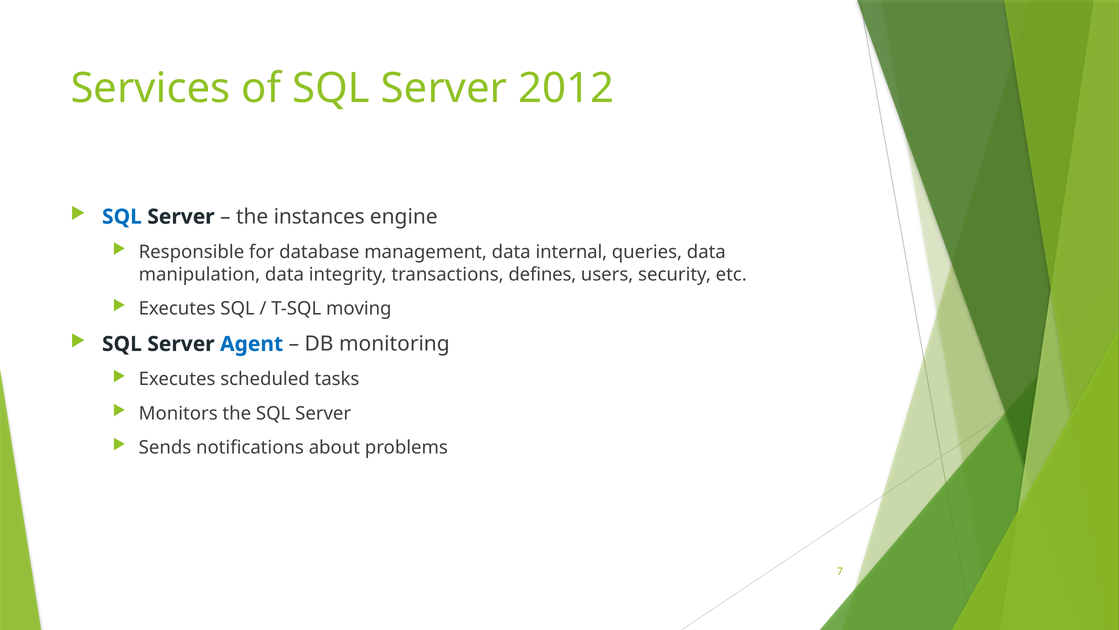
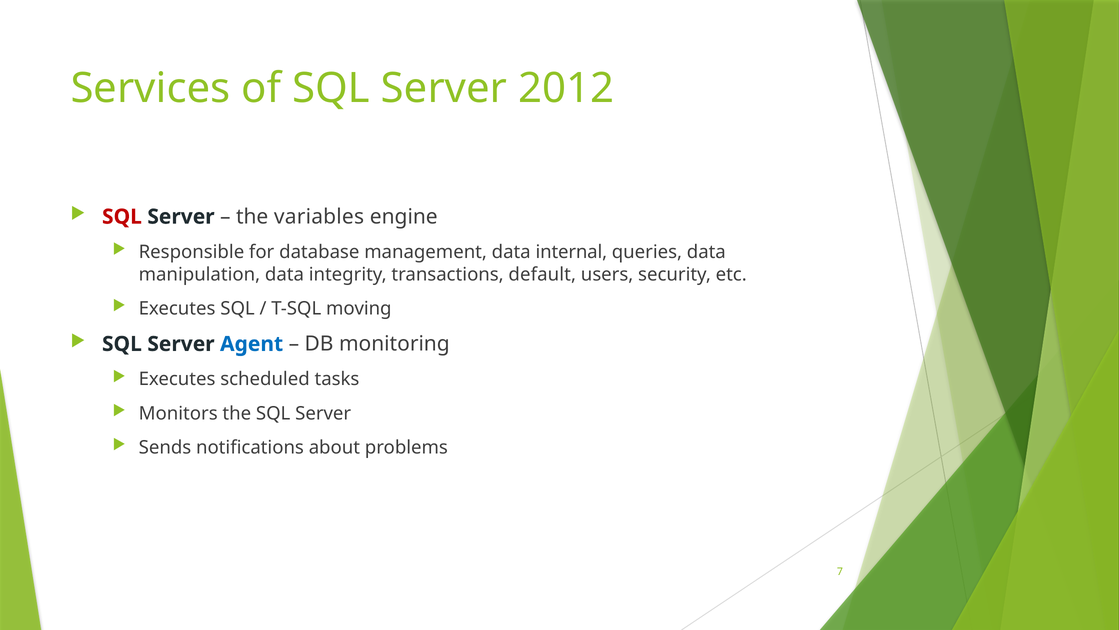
SQL colour: blue -> red (122, 217)
instances: instances -> variables (319, 217)
defines: defines -> default (542, 274)
